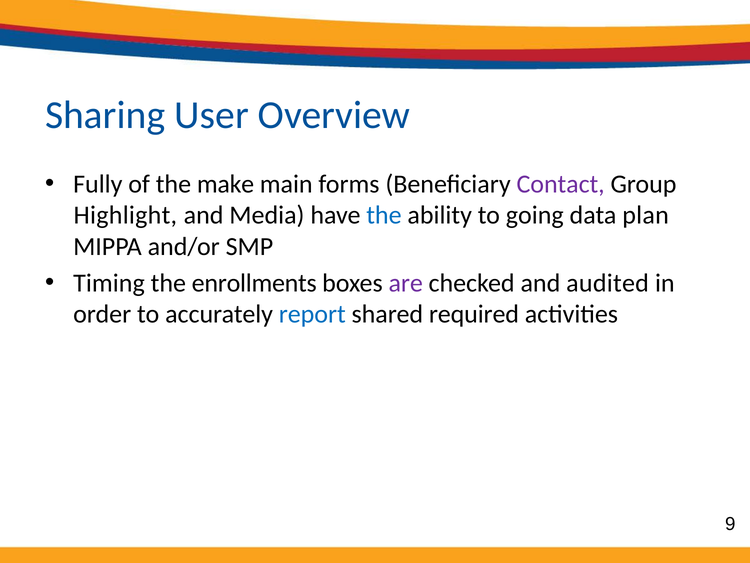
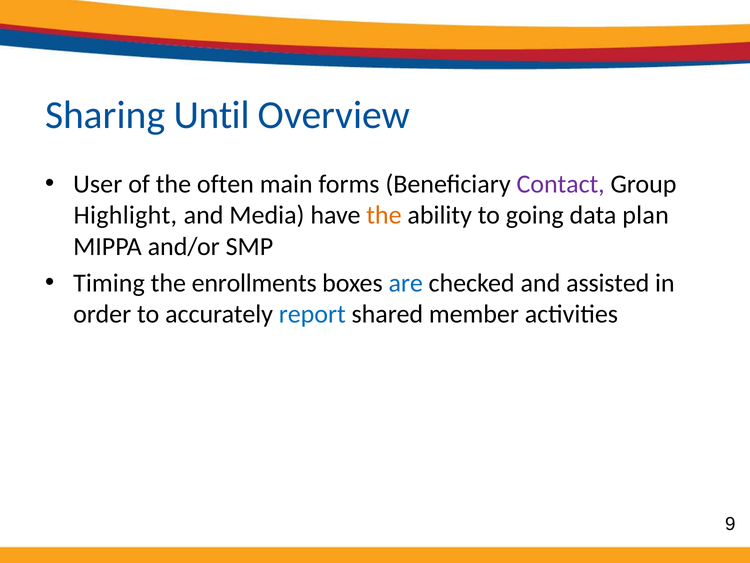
User: User -> Until (212, 115)
Fully: Fully -> User (98, 184)
make: make -> often (225, 184)
the colour: blue -> orange (384, 215)
are colour: purple -> blue (406, 283)
audited: audited -> assisted (608, 283)
required: required -> member (474, 314)
